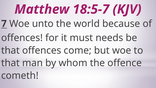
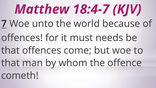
18:5-7: 18:5-7 -> 18:4-7 (91, 9)
